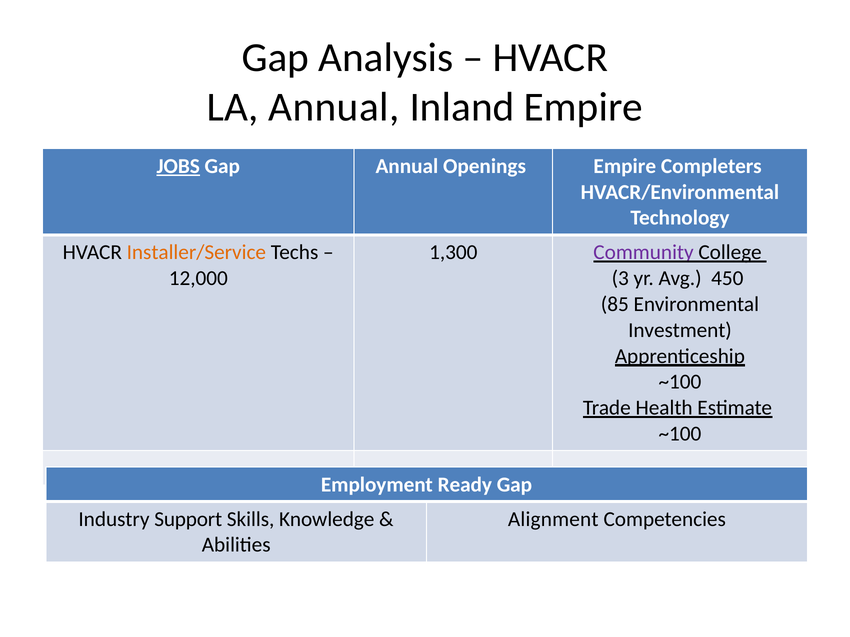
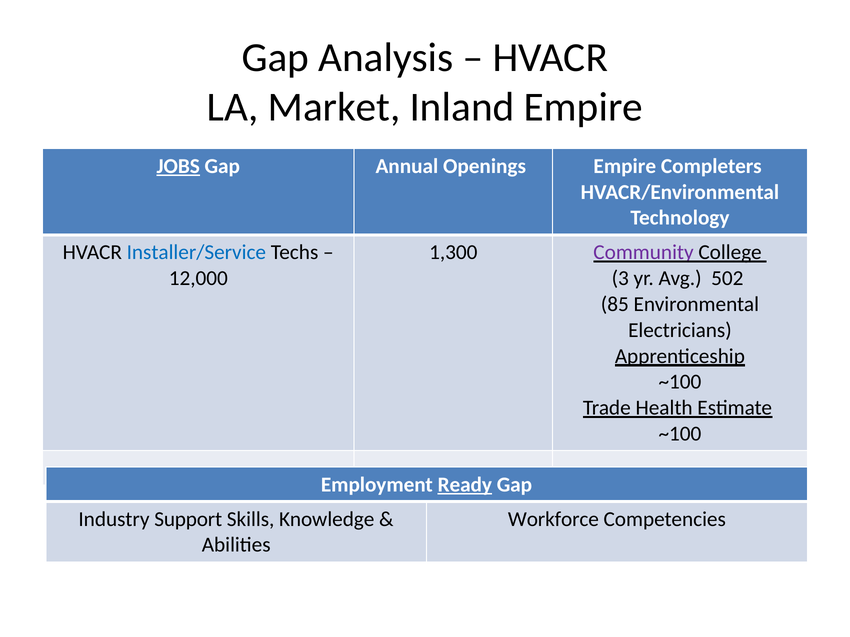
LA Annual: Annual -> Market (334, 107)
Installer/Service colour: orange -> blue (196, 253)
450: 450 -> 502 (727, 279)
Investment: Investment -> Electricians (680, 330)
Ready underline: none -> present (465, 485)
Alignment: Alignment -> Workforce (553, 519)
